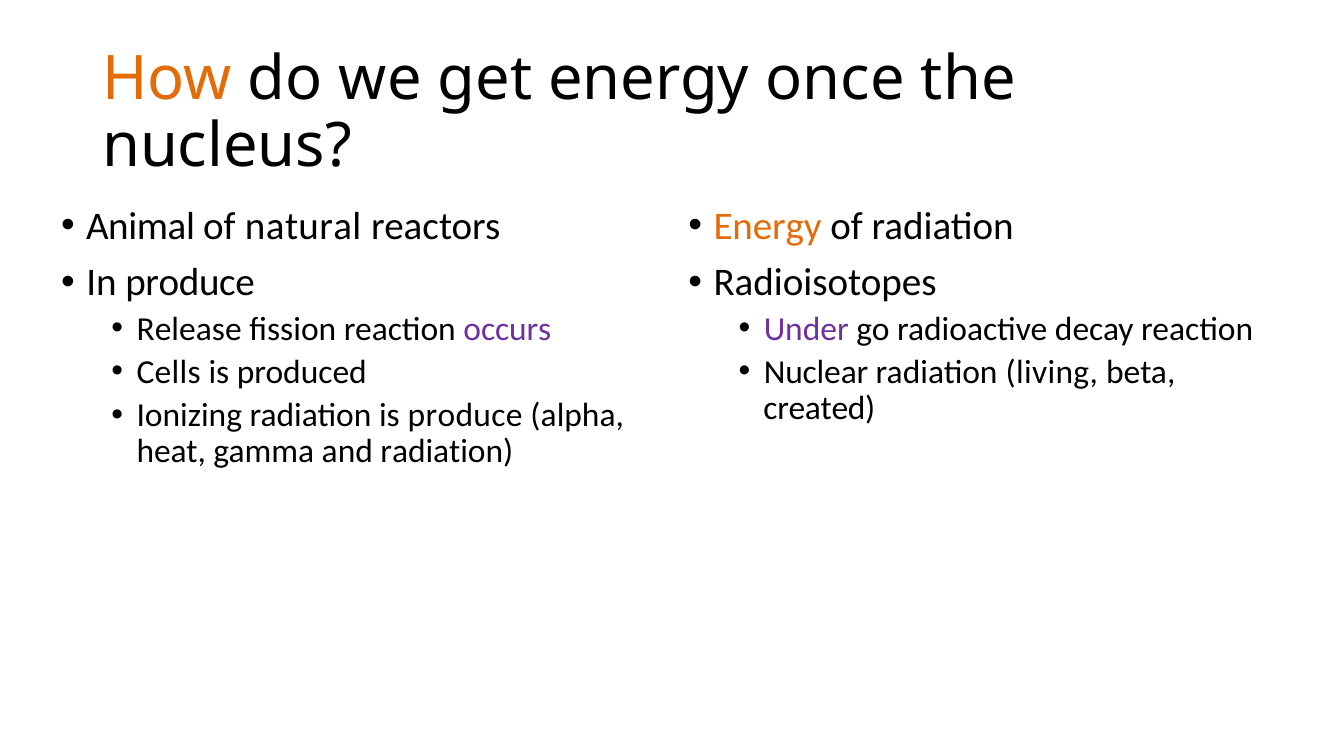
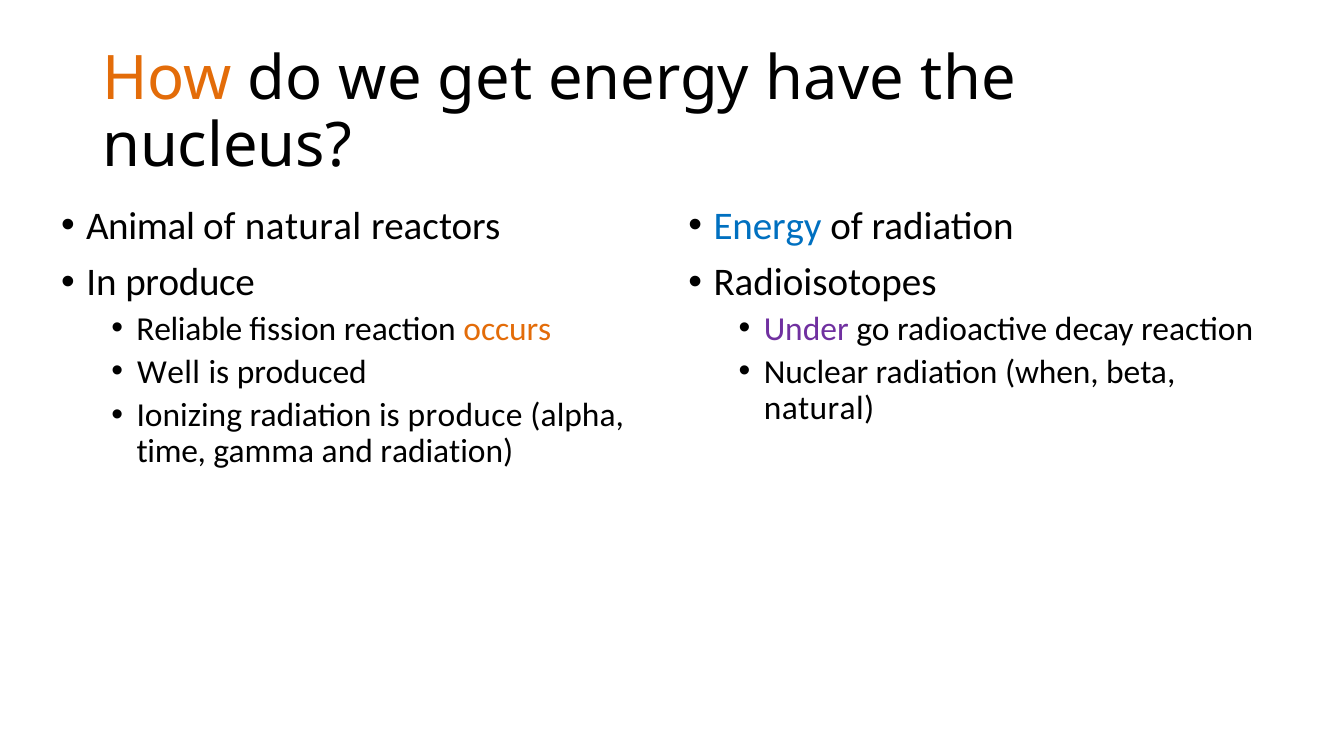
once: once -> have (835, 79)
Energy colour: orange -> blue (768, 227)
Release: Release -> Reliable (189, 329)
occurs colour: purple -> orange (507, 329)
Cells: Cells -> Well (169, 372)
living: living -> when (1052, 372)
created: created -> natural (819, 408)
heat: heat -> time (171, 451)
